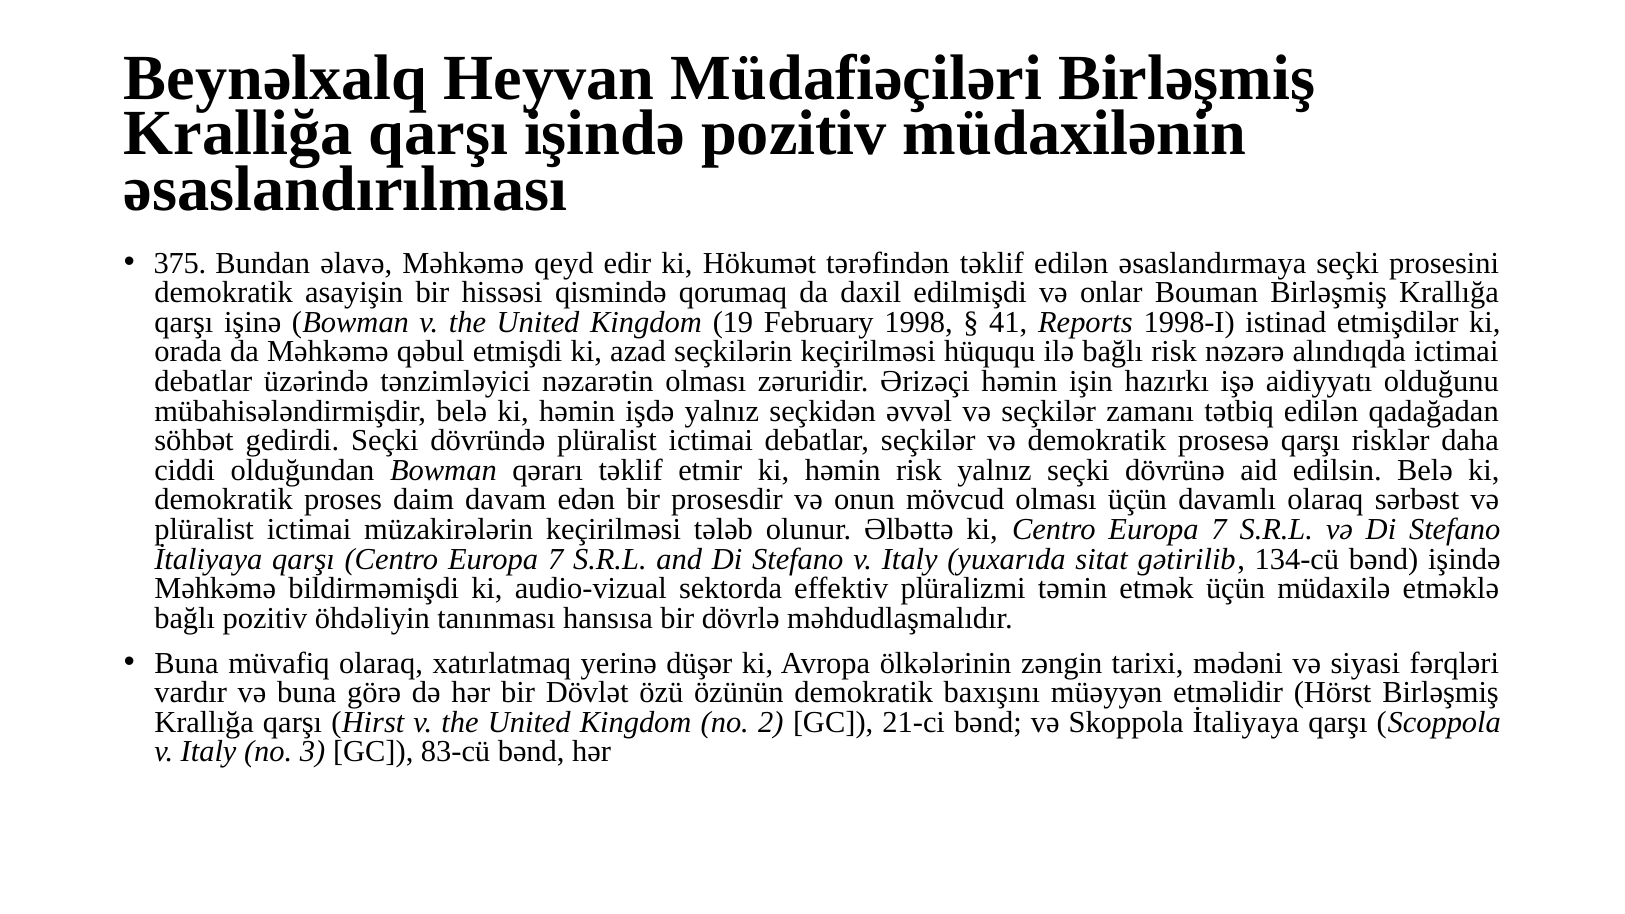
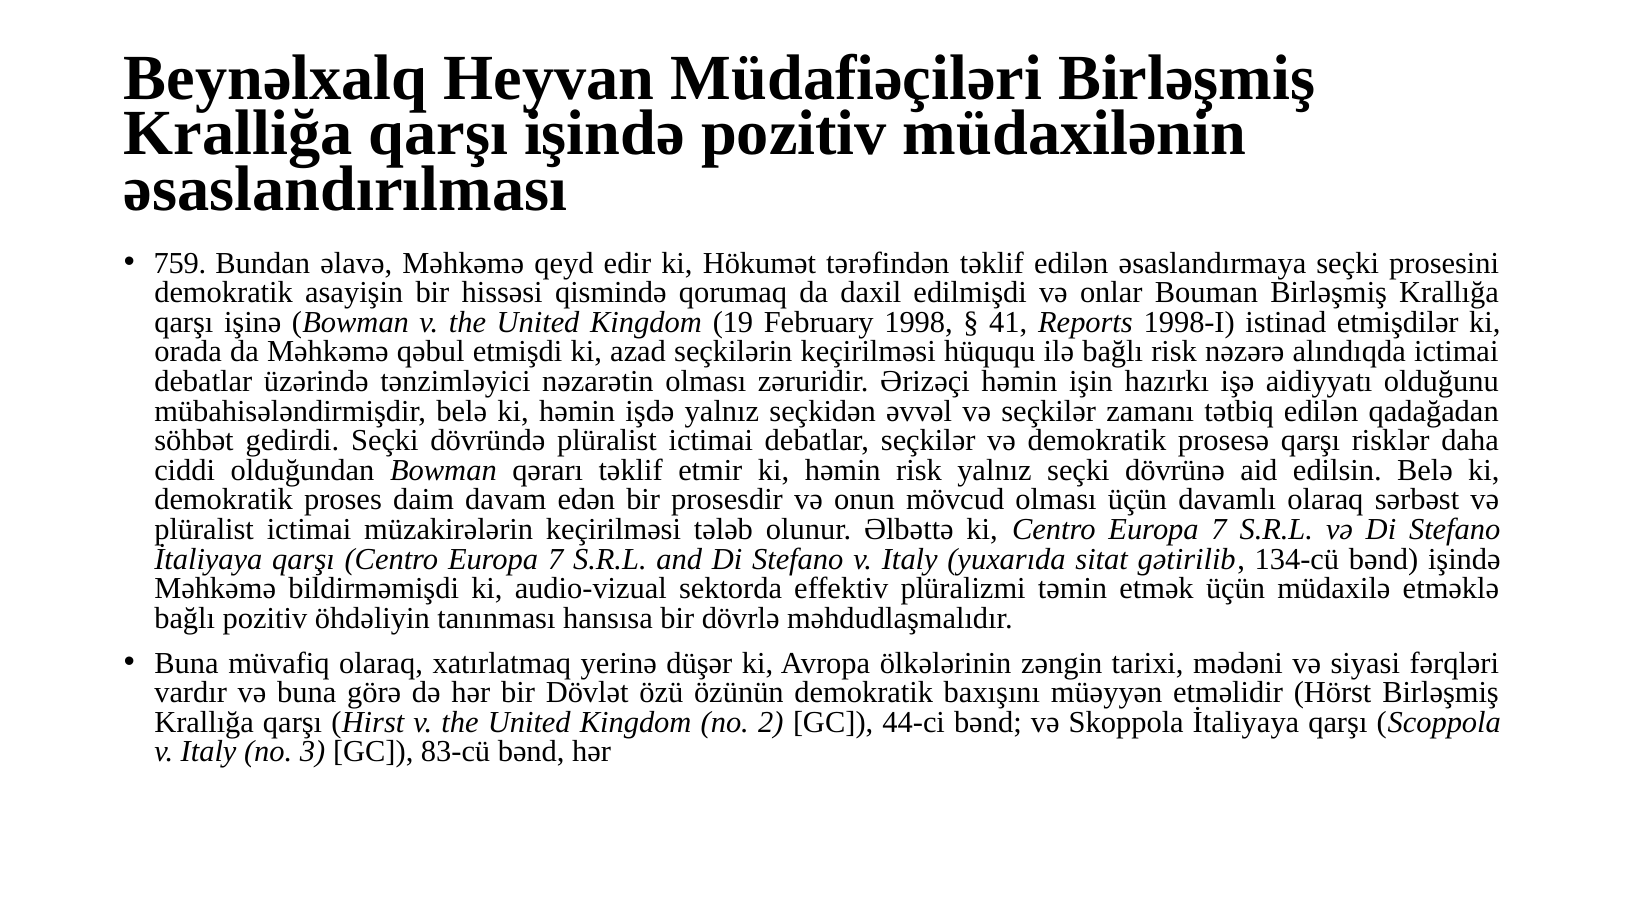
375: 375 -> 759 (180, 263)
21-ci: 21-ci -> 44-ci (914, 722)
